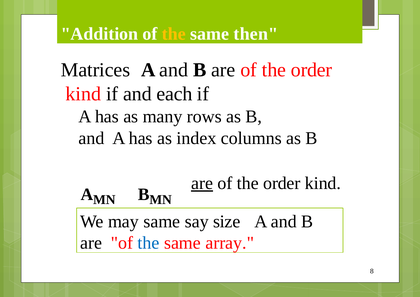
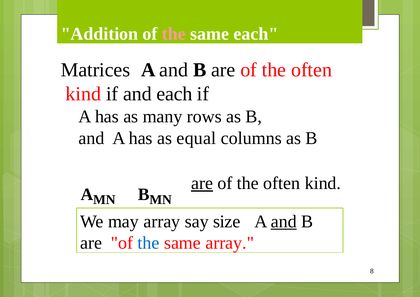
the colour: yellow -> pink (174, 34)
same then: then -> each (256, 34)
order: order -> often (312, 70)
index: index -> equal (196, 138)
order: order -> often (282, 183)
may same: same -> array (162, 221)
and underline: none -> present (284, 221)
